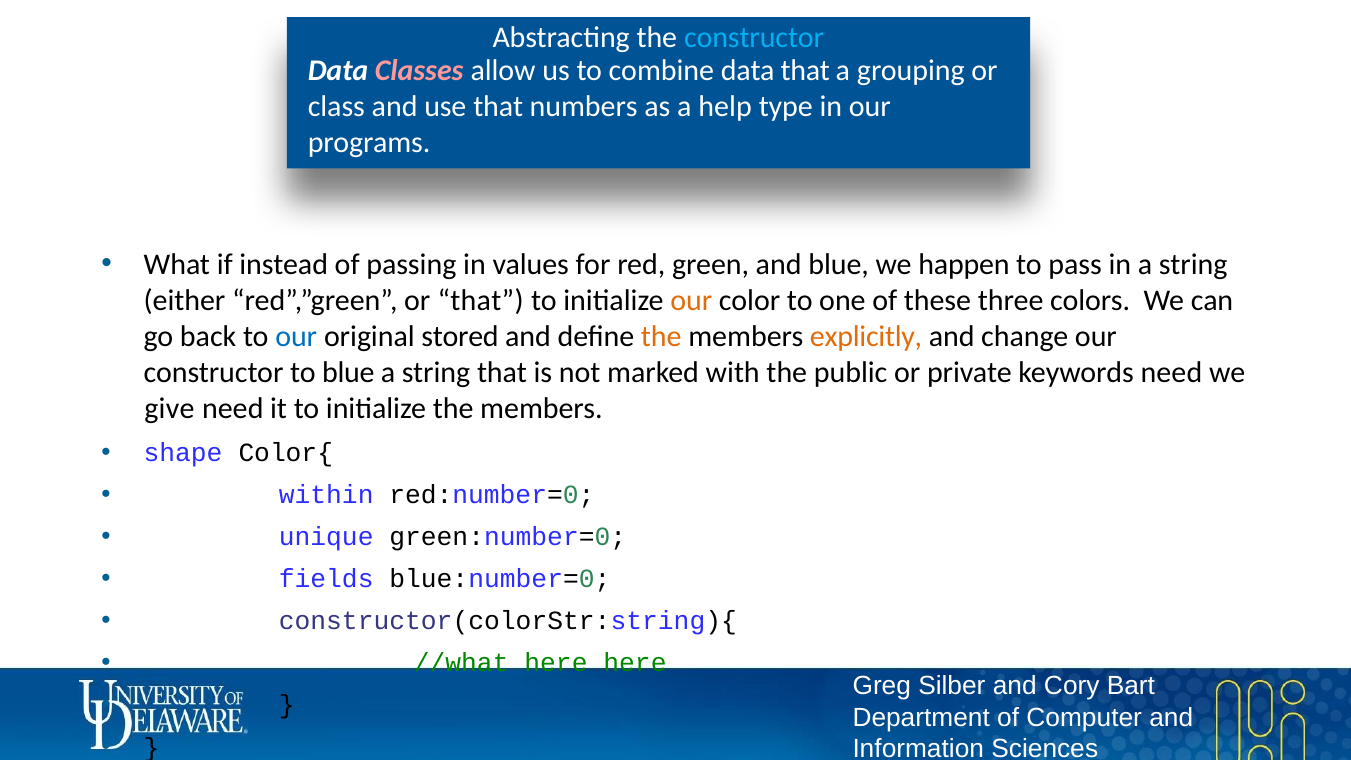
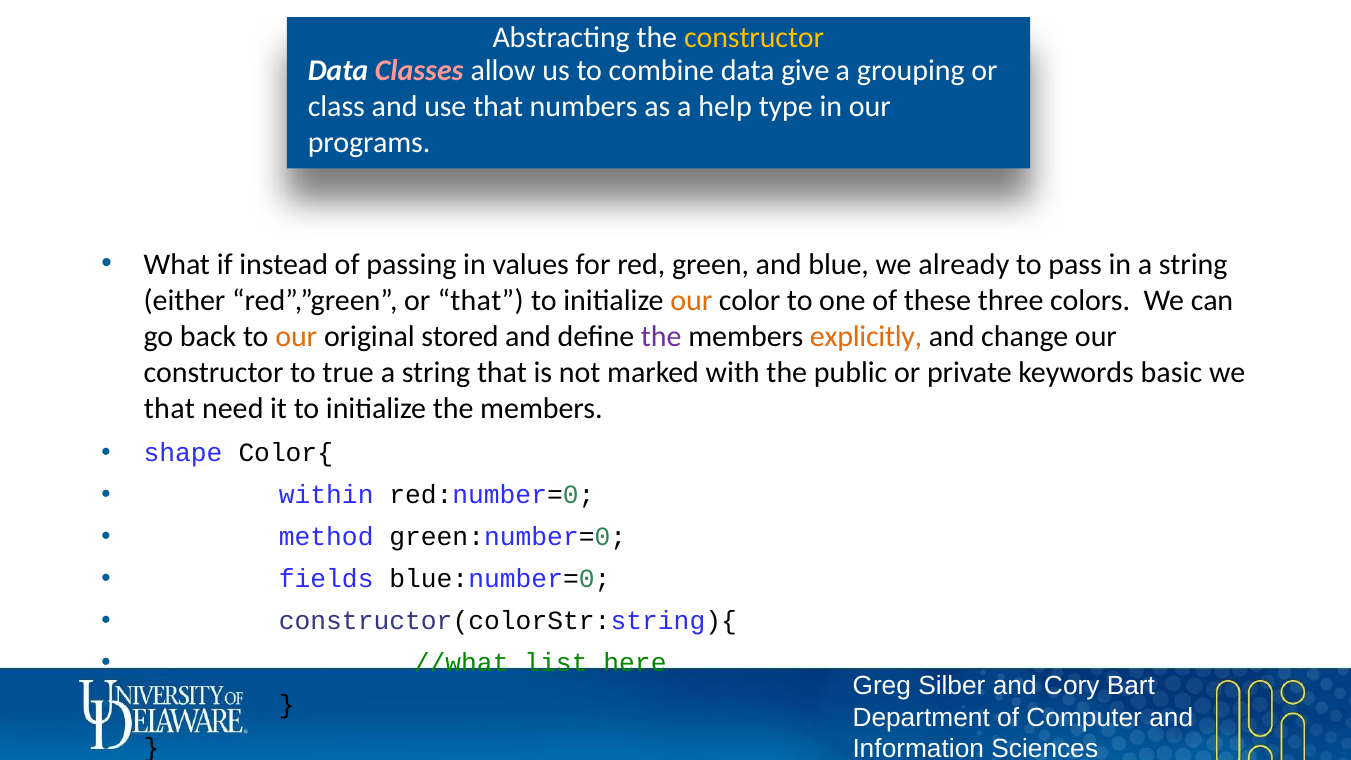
constructor colour: light blue -> yellow (754, 37)
data that: that -> give (805, 70)
happen: happen -> already (964, 265)
our colour: blue -> orange (296, 337)
the colour: orange -> purple (661, 337)
to blue: blue -> true (348, 373)
keywords need: need -> basic (1171, 373)
give: give -> that (169, 409)
unique: unique -> method (326, 537)
//what here: here -> list (556, 663)
